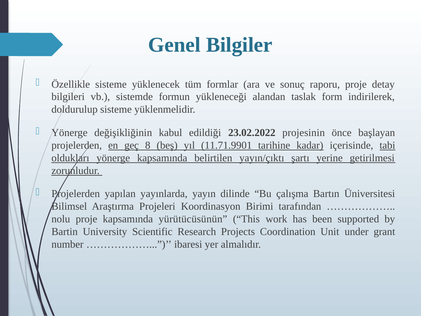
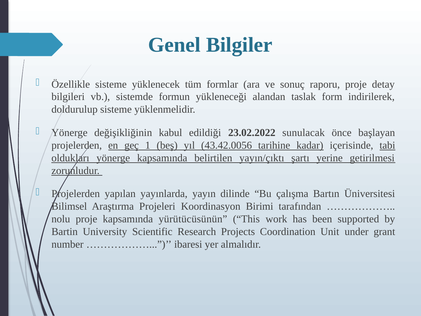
projesinin: projesinin -> sunulacak (304, 133)
8: 8 -> 1 (148, 145)
11.71.9901: 11.71.9901 -> 43.42.0056 (227, 145)
